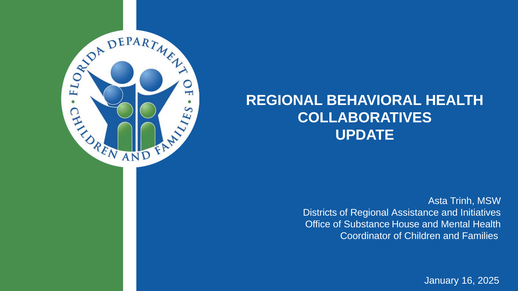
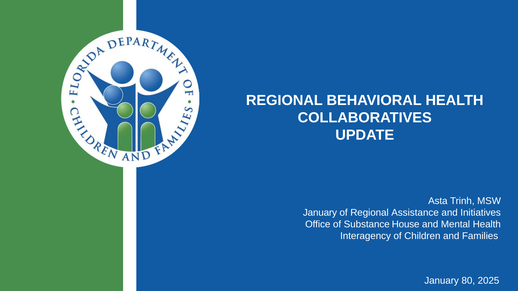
Districts: Districts -> January (320, 213)
Coordinator: Coordinator -> Interagency (366, 236)
16: 16 -> 80 (468, 281)
